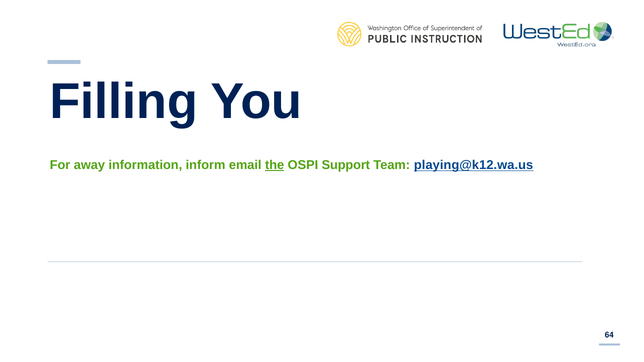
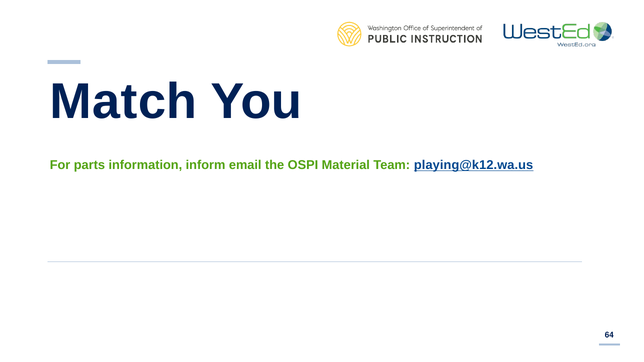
Filling: Filling -> Match (124, 102)
away: away -> parts (89, 165)
the underline: present -> none (275, 165)
Support: Support -> Material (346, 165)
